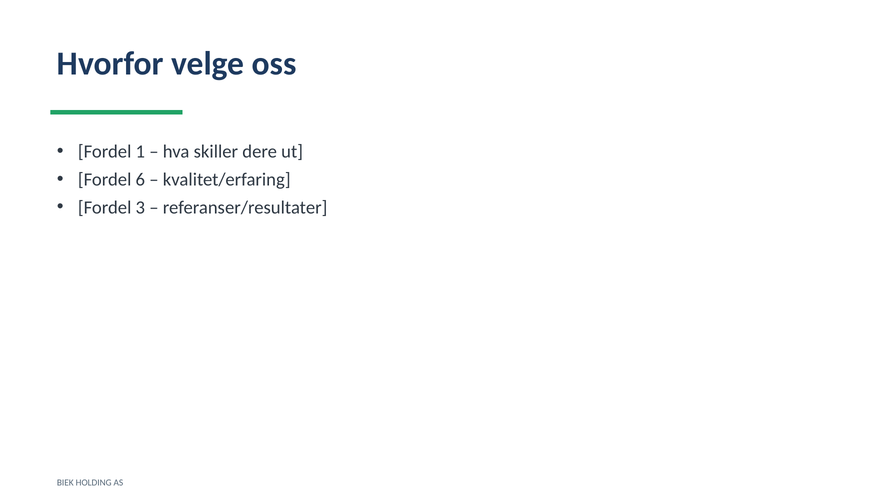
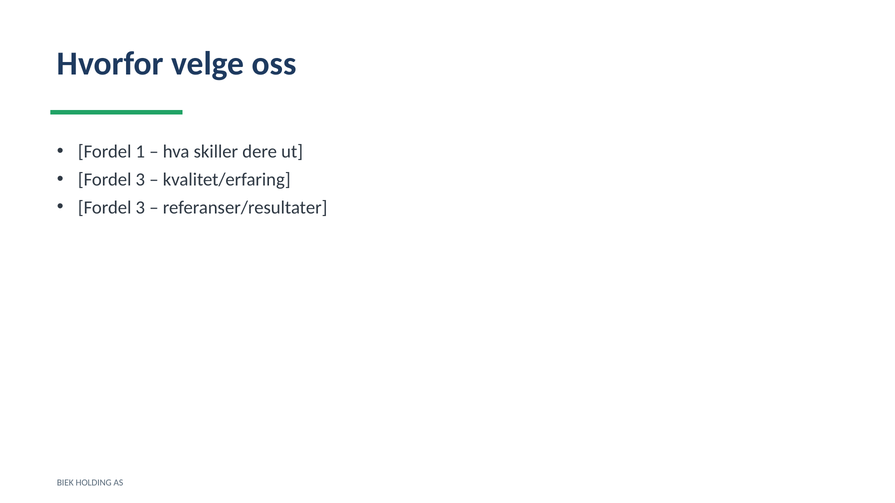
6: 6 -> 3 (140, 180)
